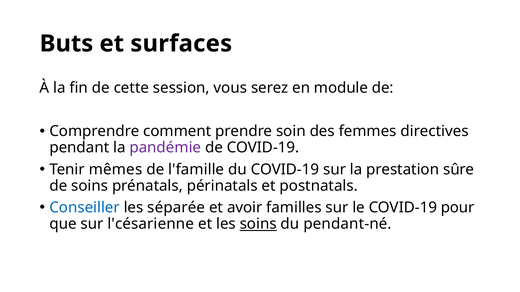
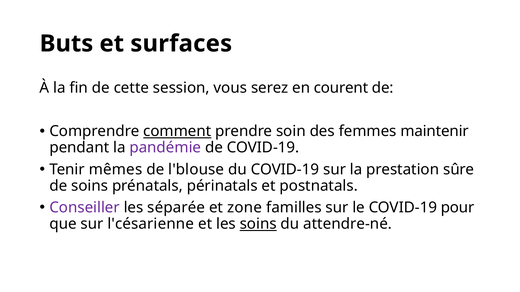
module: module -> courent (341, 88)
comment underline: none -> present (177, 132)
directives: directives -> maintenir (435, 132)
l'famille: l'famille -> l'blouse (196, 170)
Conseiller colour: blue -> purple (85, 208)
avoir: avoir -> zone (245, 208)
pendant-né: pendant-né -> attendre-né (348, 224)
